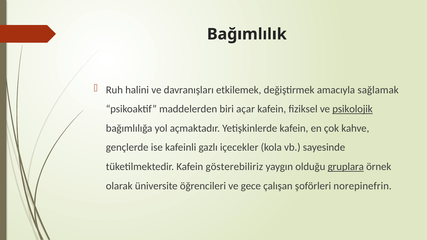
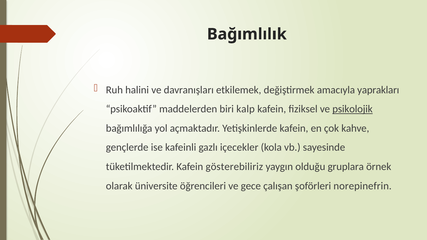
sağlamak: sağlamak -> yaprakları (378, 90)
açar: açar -> kalp (246, 109)
gruplara underline: present -> none (346, 167)
